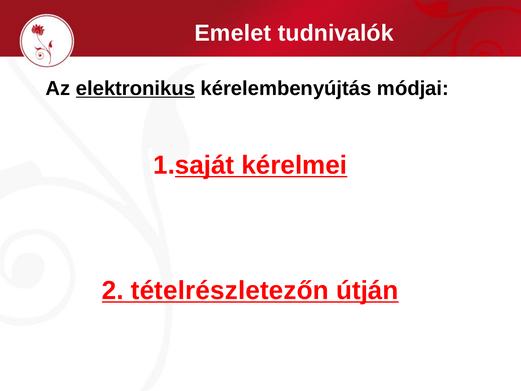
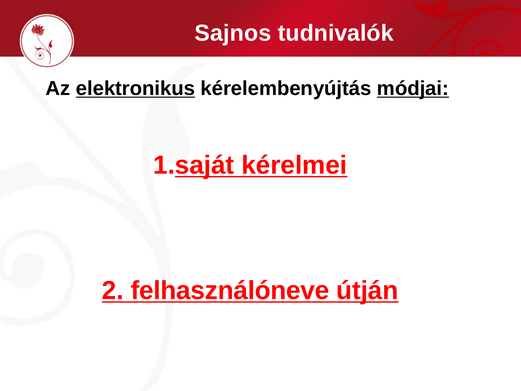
Emelet: Emelet -> Sajnos (233, 33)
módjai underline: none -> present (413, 88)
tételrészletezőn: tételrészletezőn -> felhasználóneve (230, 290)
